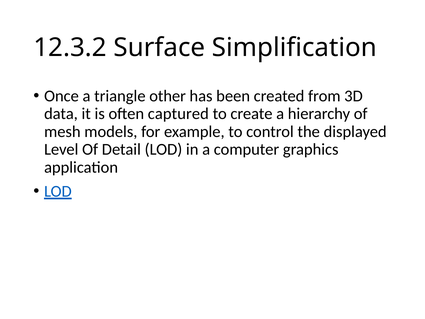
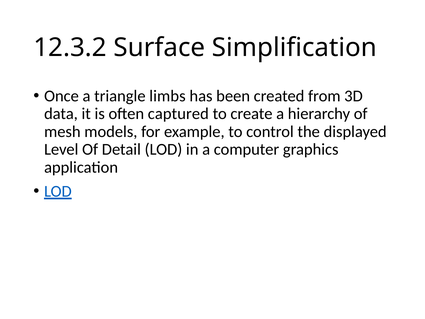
other: other -> limbs (167, 96)
